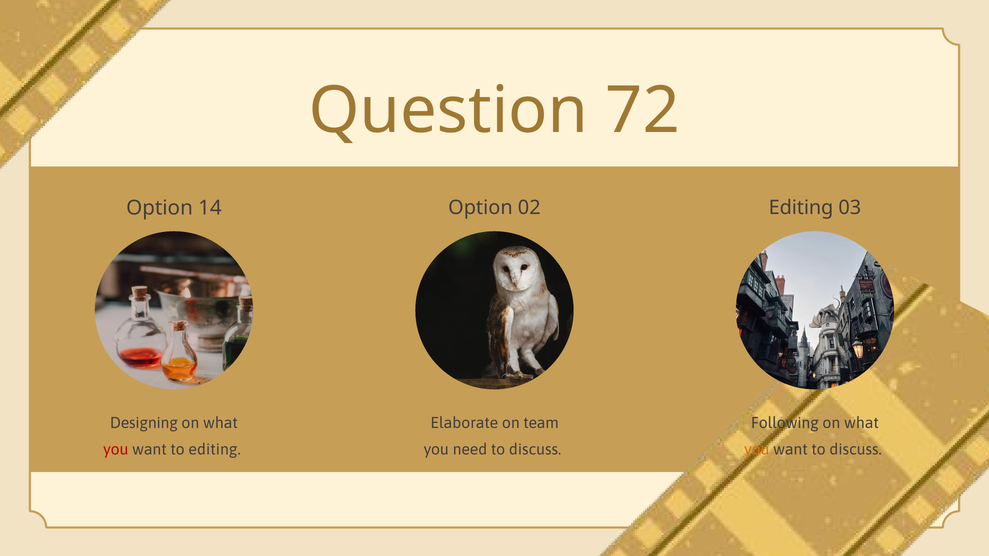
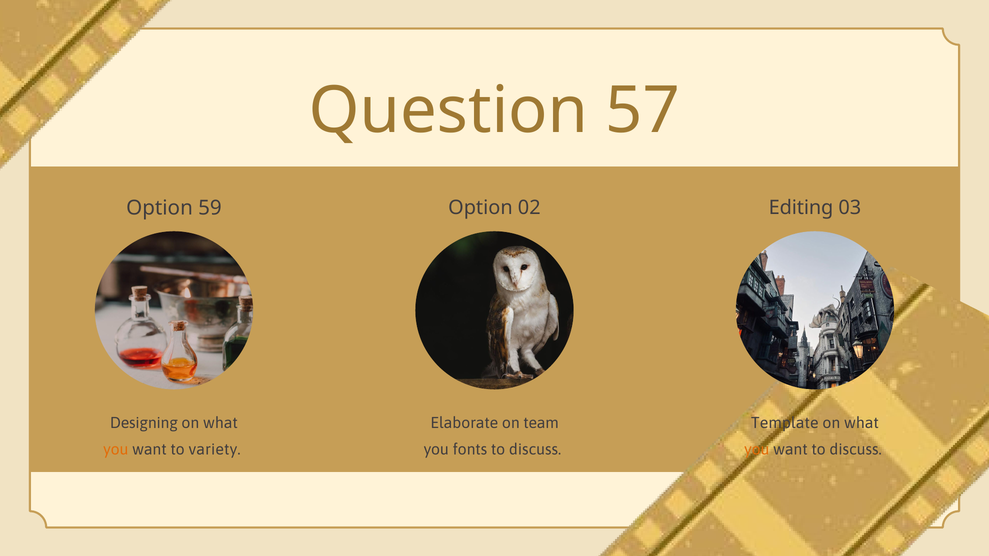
72: 72 -> 57 (643, 111)
14: 14 -> 59 (210, 208)
Following: Following -> Template (785, 423)
you colour: red -> orange (116, 450)
to editing: editing -> variety (215, 450)
need: need -> fonts (470, 450)
